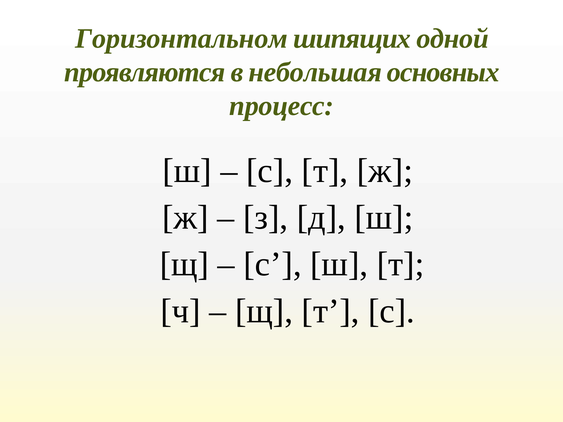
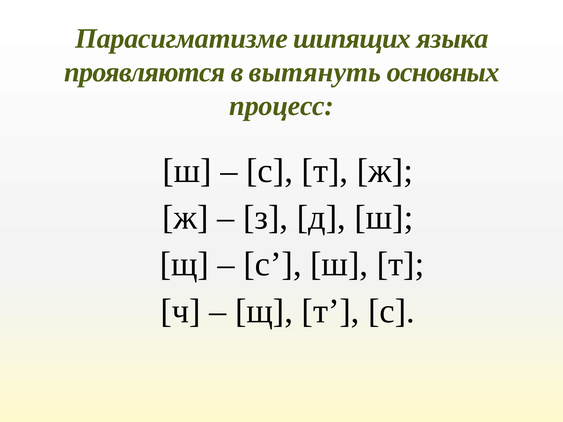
Горизонтальном: Горизонтальном -> Парасигматизме (182, 39)
одной: одной -> языка (453, 39)
небольшая: небольшая -> вытянуть (315, 72)
